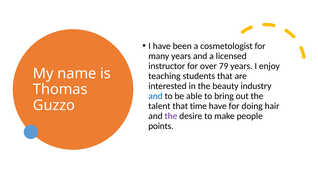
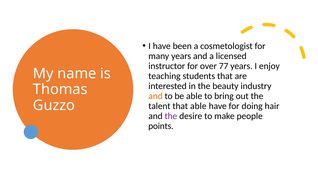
79: 79 -> 77 (224, 66)
and colour: blue -> orange (155, 96)
that time: time -> able (198, 106)
